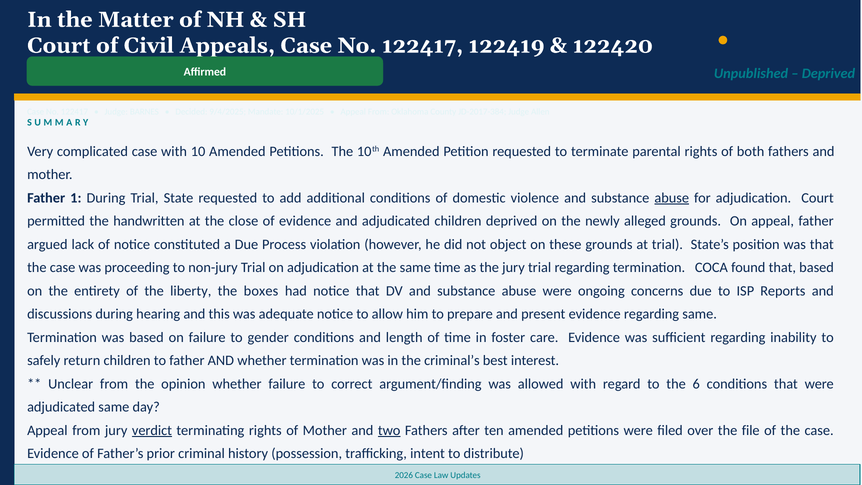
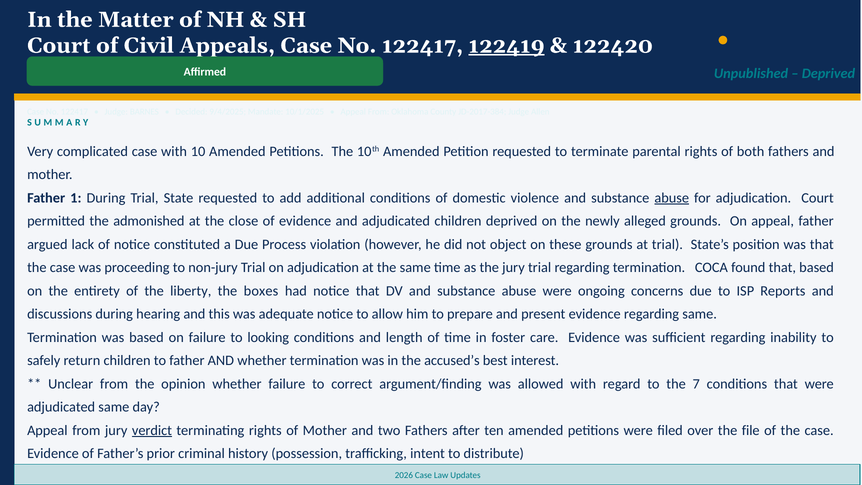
122419 underline: none -> present (507, 46)
handwritten: handwritten -> admonished (149, 221)
gender: gender -> looking (268, 337)
criminal’s: criminal’s -> accused’s (452, 361)
6: 6 -> 7 (696, 384)
two underline: present -> none (389, 430)
